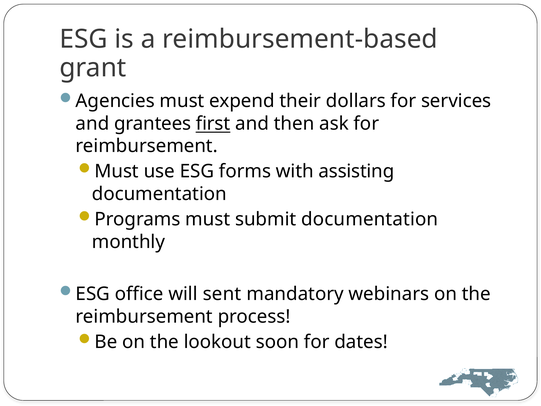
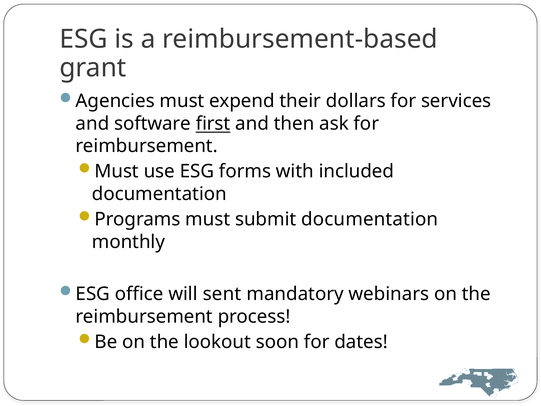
grantees: grantees -> software (153, 123)
assisting: assisting -> included (356, 171)
